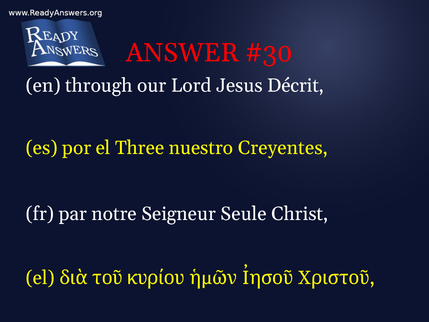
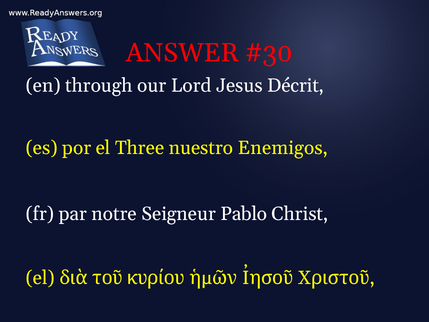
Creyentes: Creyentes -> Enemigos (283, 148)
Seule: Seule -> Pablo (244, 214)
